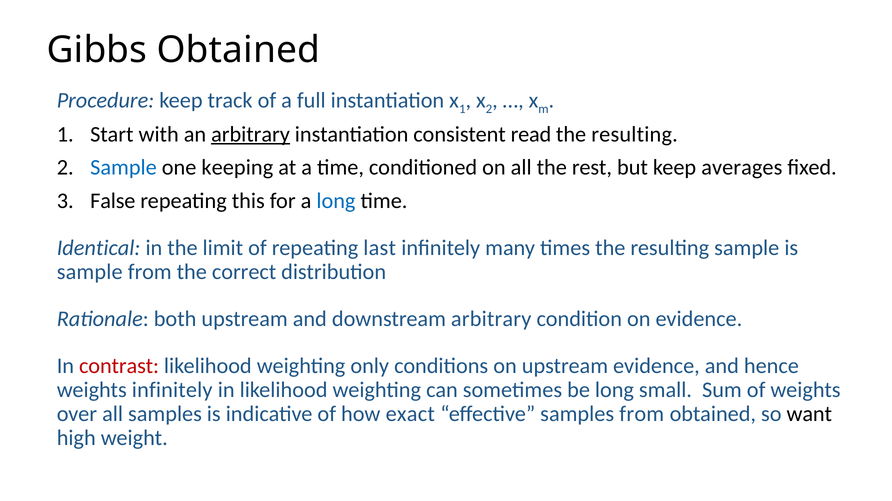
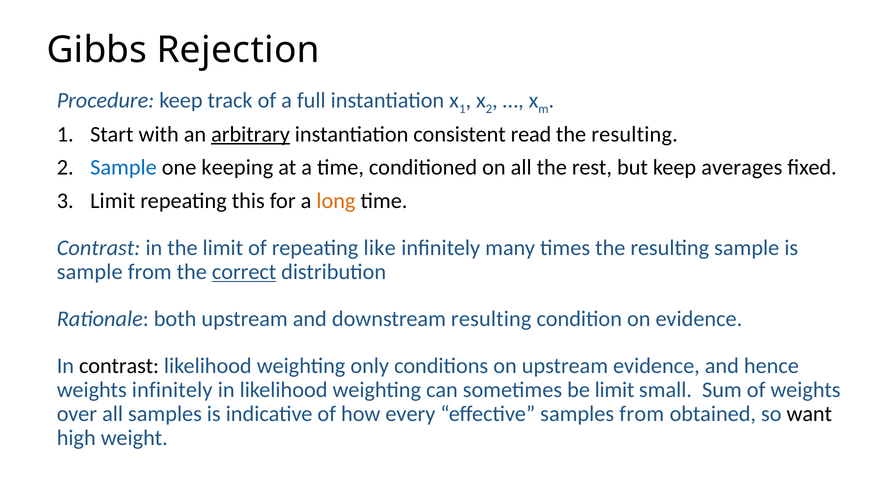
Gibbs Obtained: Obtained -> Rejection (238, 50)
False: False -> Limit (113, 201)
long colour: blue -> orange (336, 201)
Identical: Identical -> Contrast (99, 248)
last: last -> like (380, 248)
correct underline: none -> present (244, 272)
downstream arbitrary: arbitrary -> resulting (491, 319)
contrast colour: red -> black (119, 366)
be long: long -> limit (615, 390)
exact: exact -> every (410, 415)
